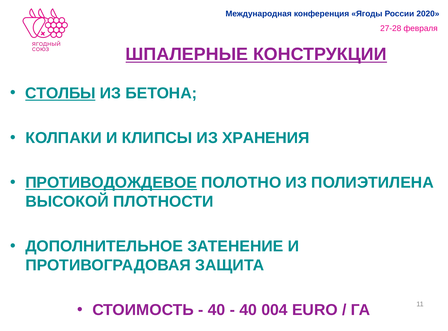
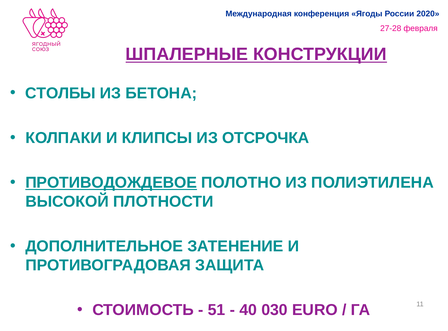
СТОЛБЫ underline: present -> none (61, 93)
ХРАНЕНИЯ: ХРАНЕНИЯ -> ОТСРОЧКА (266, 138)
40: 40 -> 51 (217, 310)
004: 004 -> 030 (275, 310)
